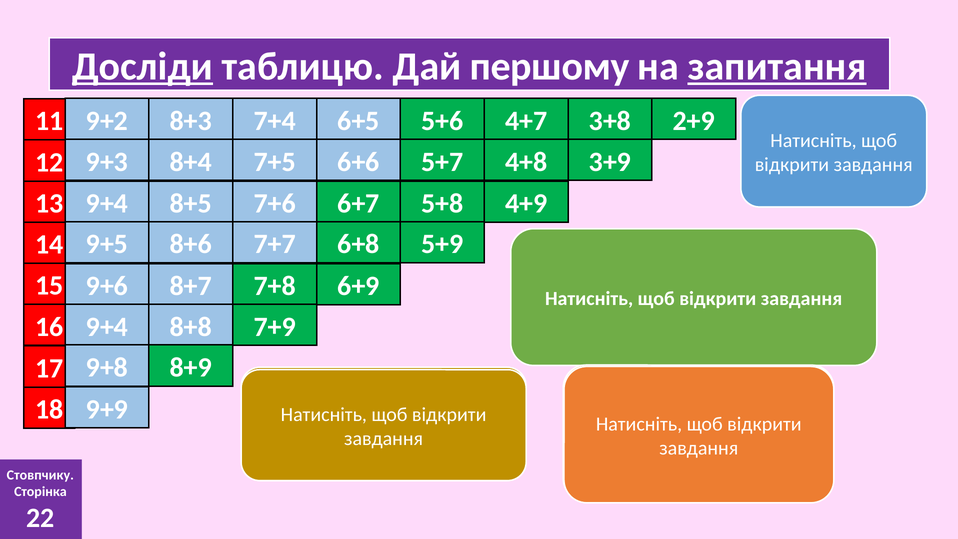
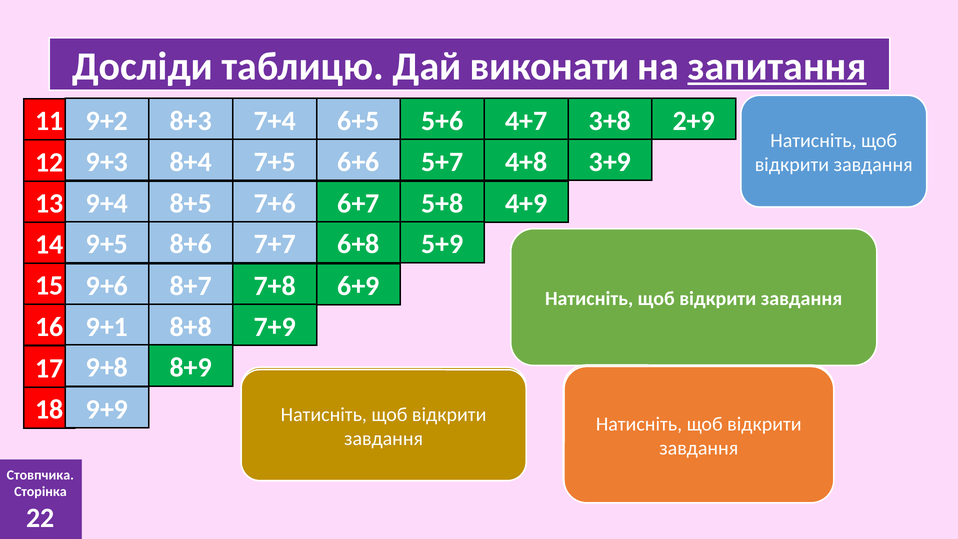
Досліди underline: present -> none (143, 67)
Дай першому: першому -> виконати (550, 67)
9+4: 9+4 -> 9+1 (107, 327)
Стовпчику: Стовпчику -> Стовпчика (40, 475)
